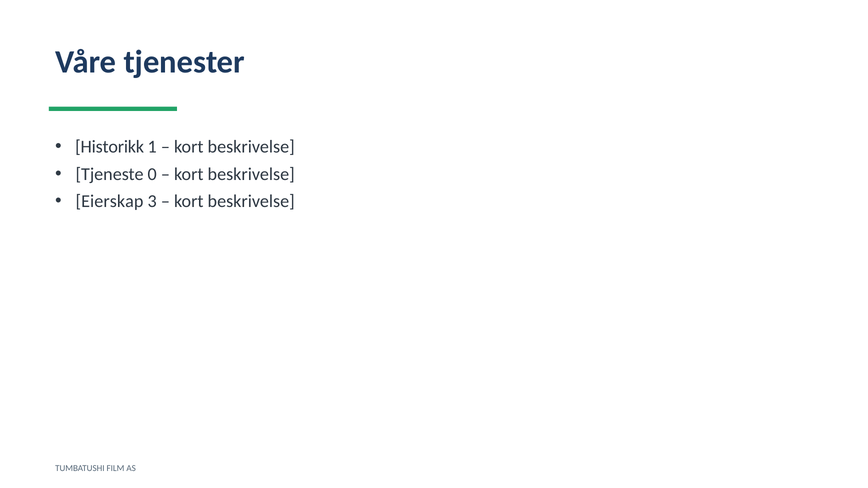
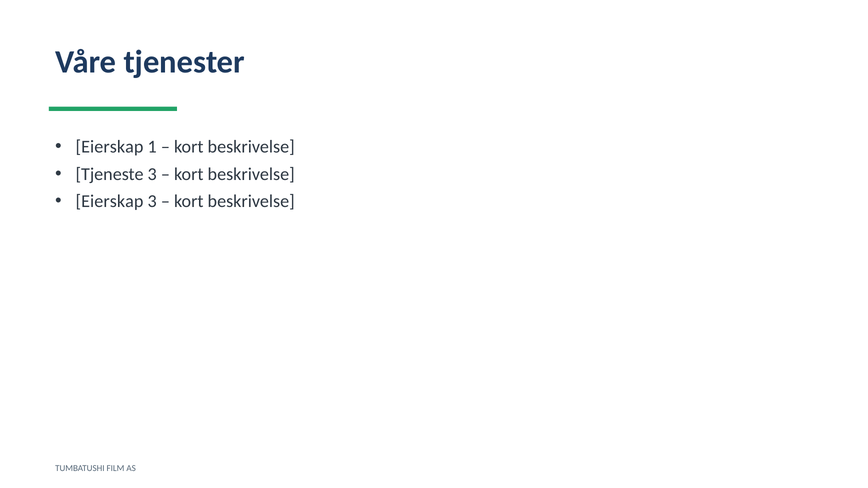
Historikk: Historikk -> Eierskap (110, 147)
Tjeneste 0: 0 -> 3 (152, 174)
